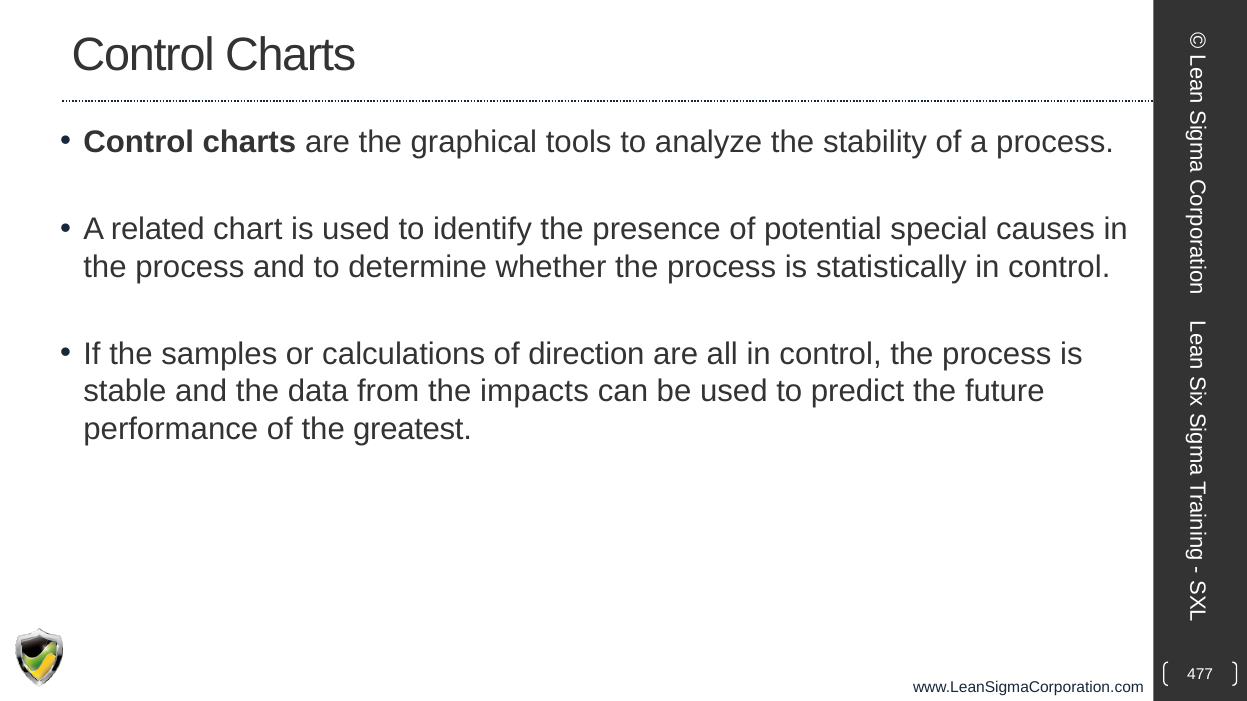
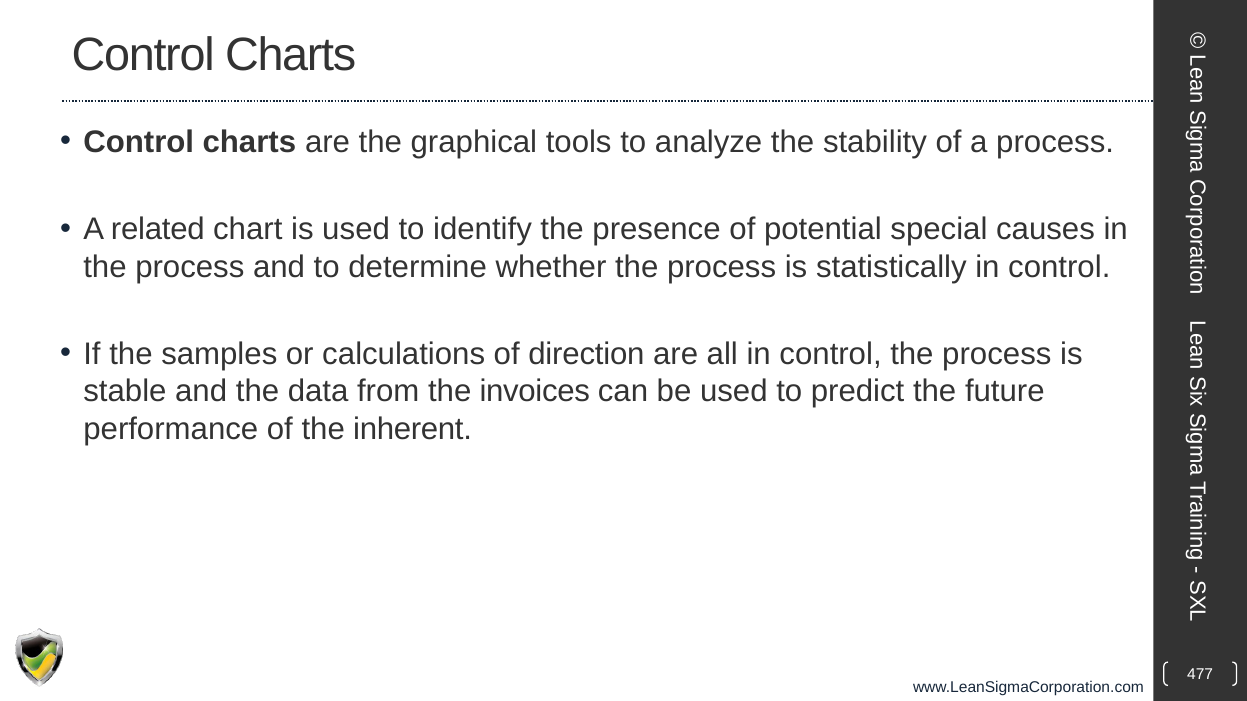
impacts: impacts -> invoices (535, 392)
greatest: greatest -> inherent (413, 429)
